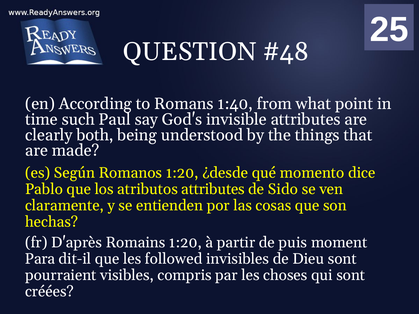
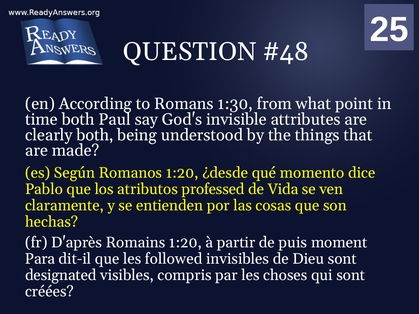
1:40: 1:40 -> 1:30 (235, 104)
time such: such -> both (78, 119)
atributos attributes: attributes -> professed (213, 189)
Sido: Sido -> Vida (283, 189)
pourraient: pourraient -> designated (61, 275)
